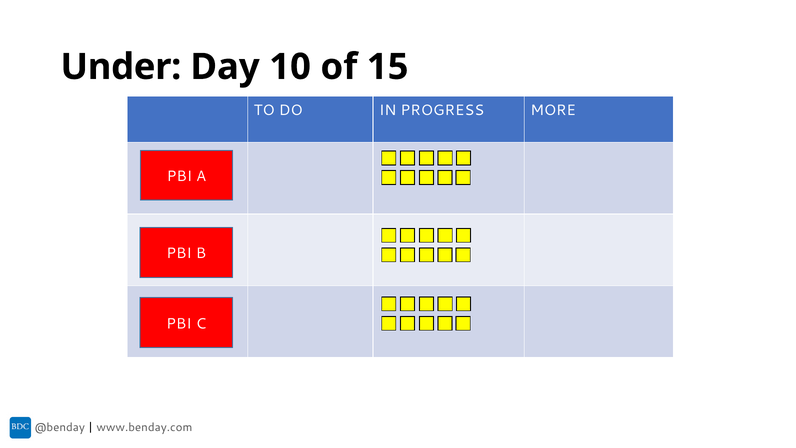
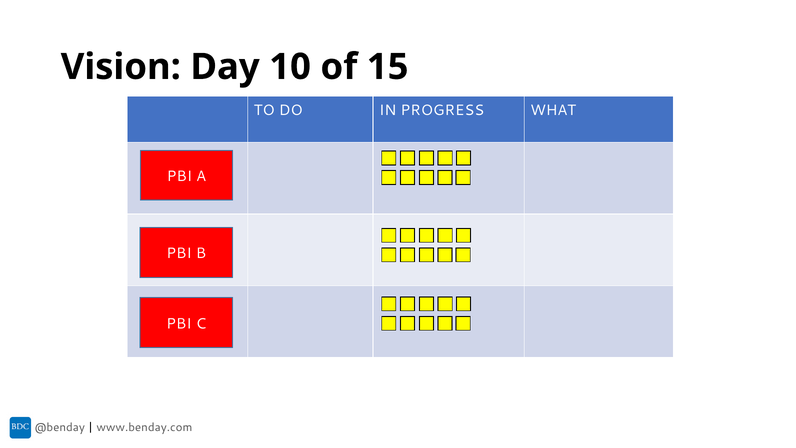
Under: Under -> Vision (121, 67)
MORE: MORE -> WHAT (553, 110)
